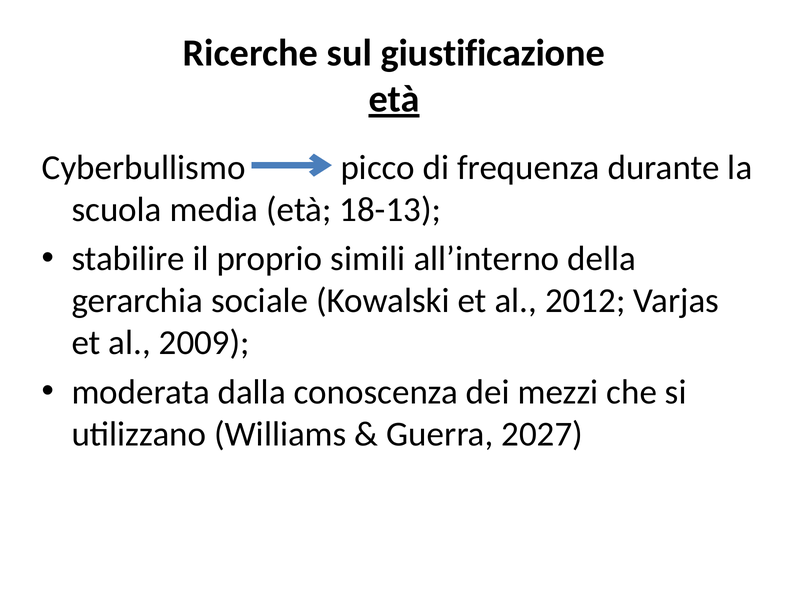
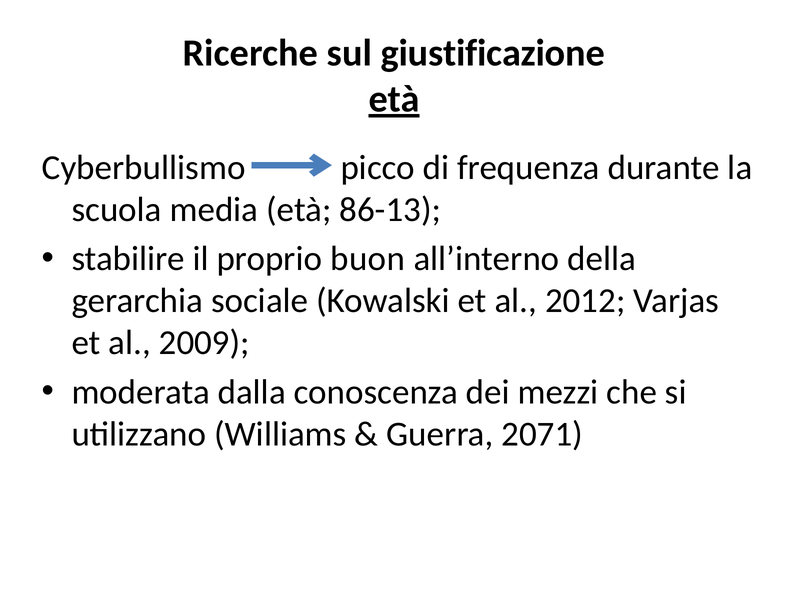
18-13: 18-13 -> 86-13 (390, 210)
simili: simili -> buon (368, 259)
2027: 2027 -> 2071 (542, 434)
